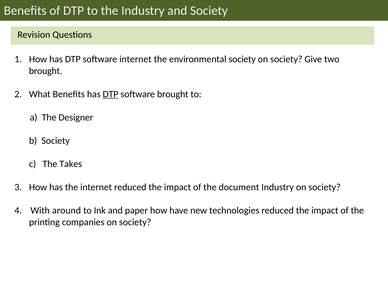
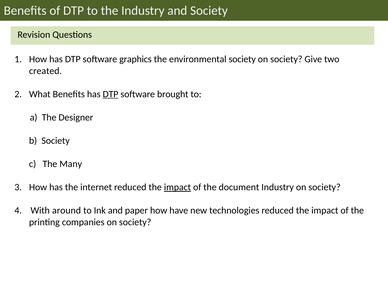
software internet: internet -> graphics (136, 59)
brought: brought -> created (45, 71)
Takes: Takes -> Many (71, 164)
impact underline: none -> present (177, 187)
